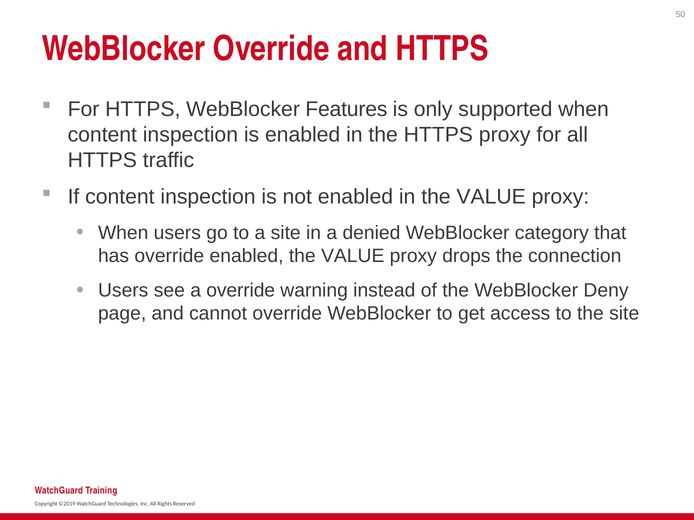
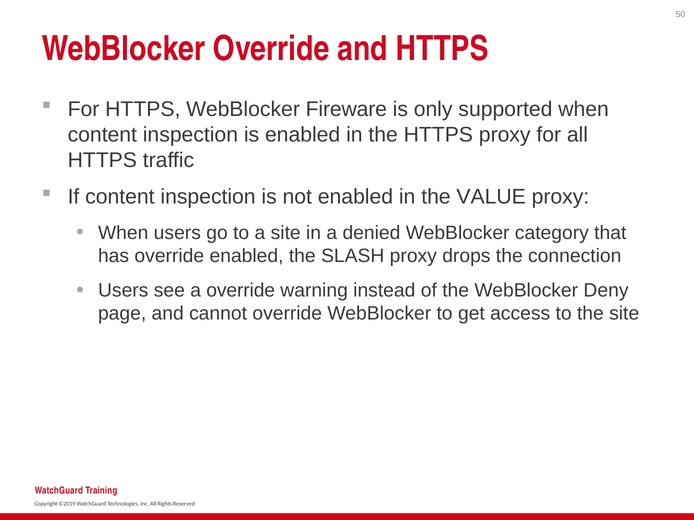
Features: Features -> Fireware (346, 109)
enabled the VALUE: VALUE -> SLASH (353, 256)
